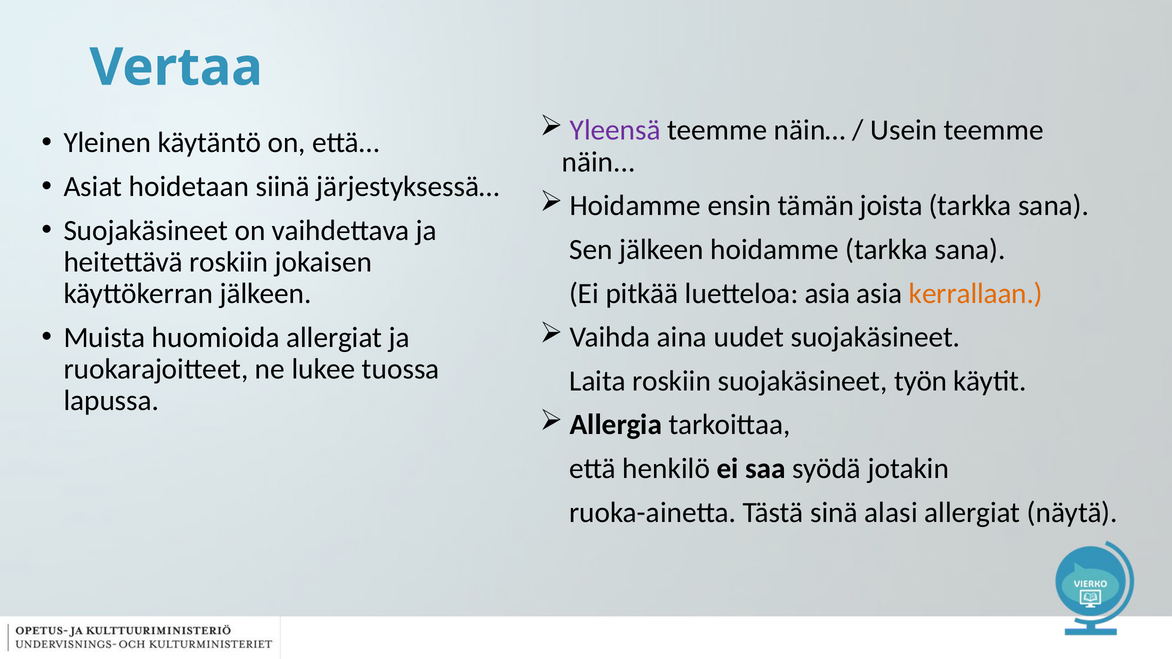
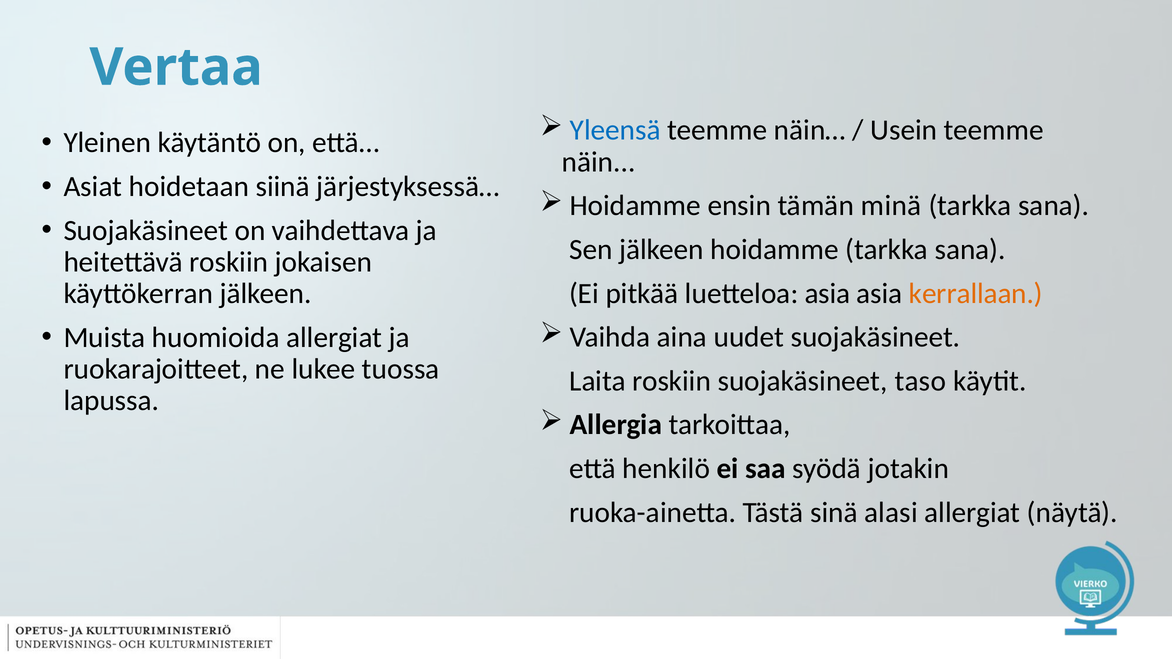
Yleensä colour: purple -> blue (615, 130)
joista: joista -> minä (891, 206)
työn: työn -> taso (920, 381)
